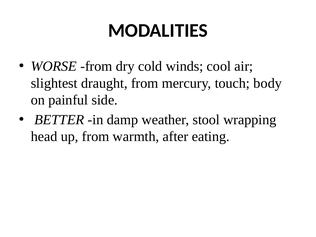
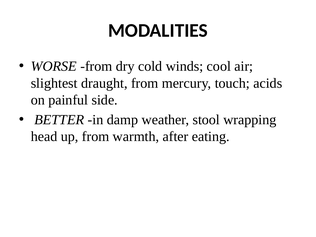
body: body -> acids (268, 83)
